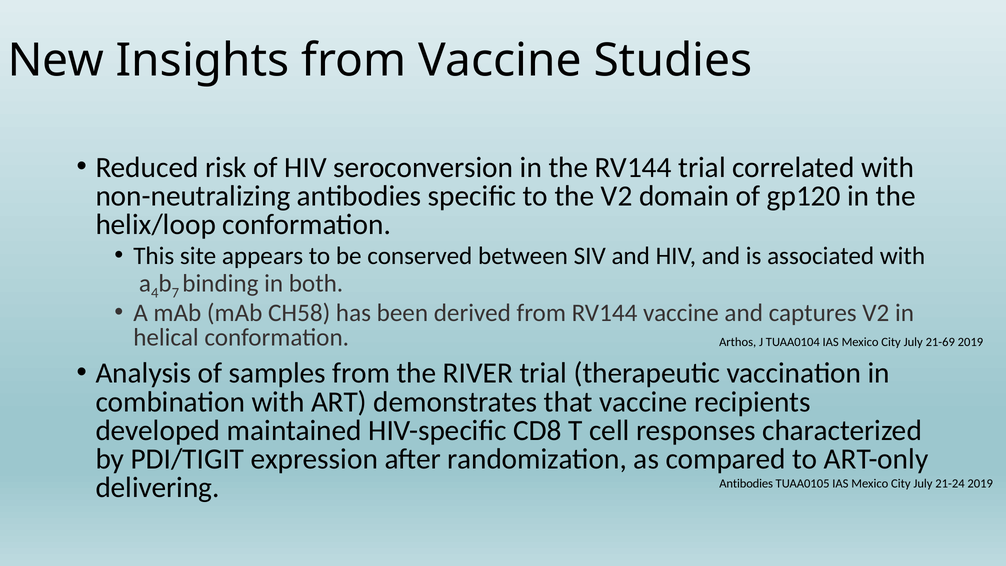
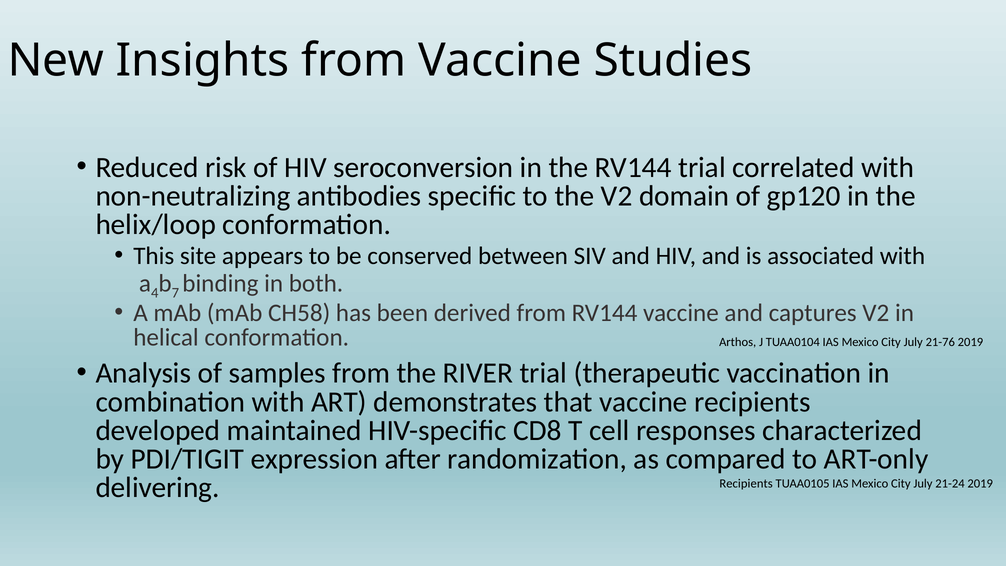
21-69: 21-69 -> 21-76 (940, 342)
Antibodies: Antibodies -> Recipients (746, 484)
